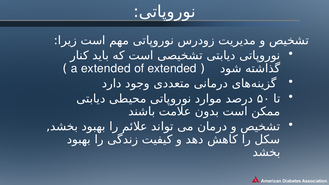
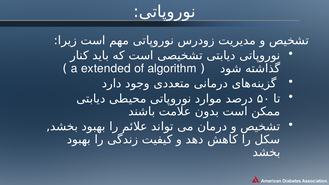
of extended: extended -> algorithm (172, 68)
